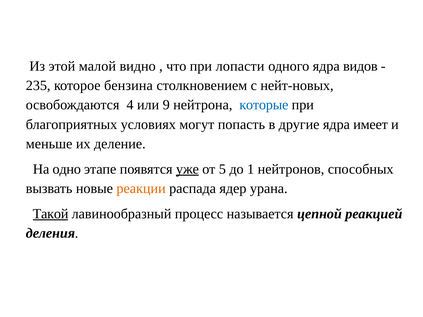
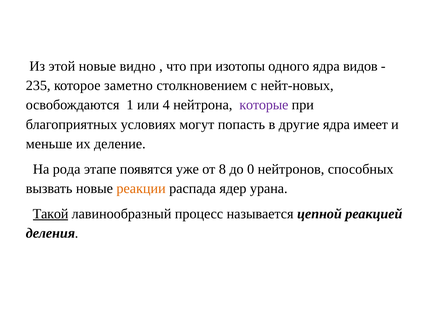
этой малой: малой -> новые (97, 66)
лопасти: лопасти -> изотопы (240, 66)
бензина: бензина -> заметно (128, 86)
4: 4 -> 1 (130, 105)
9: 9 -> 4 (166, 105)
которые colour: blue -> purple (264, 105)
одно: одно -> рода (67, 169)
уже underline: present -> none (187, 169)
5: 5 -> 8 (222, 169)
1: 1 -> 0 (251, 169)
